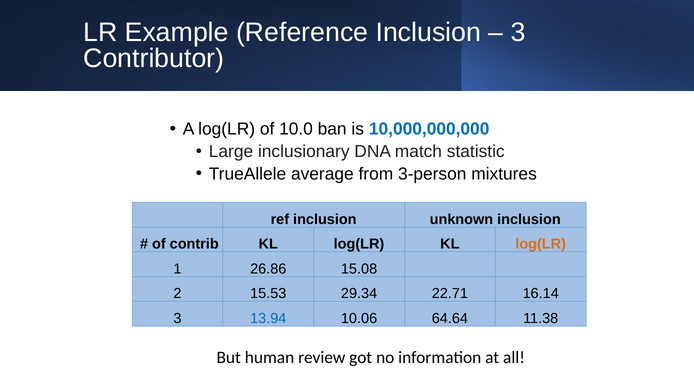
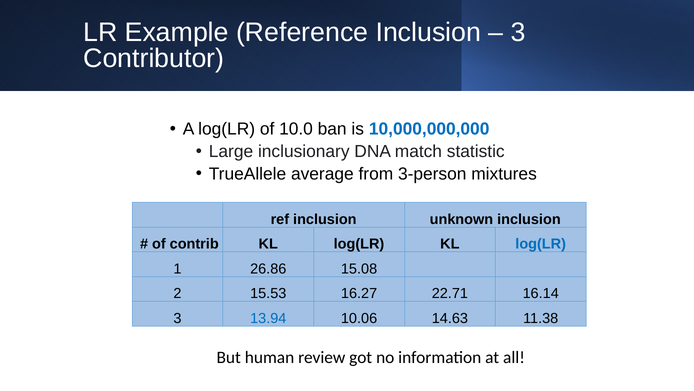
log(LR colour: orange -> blue (541, 244)
29.34: 29.34 -> 16.27 (359, 293)
64.64: 64.64 -> 14.63 (450, 318)
